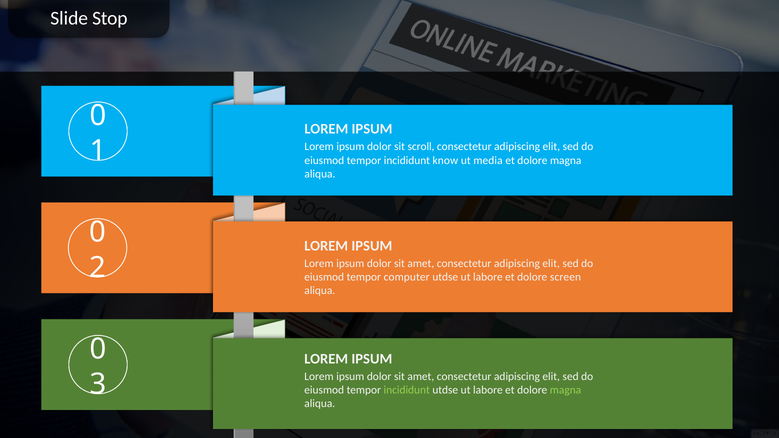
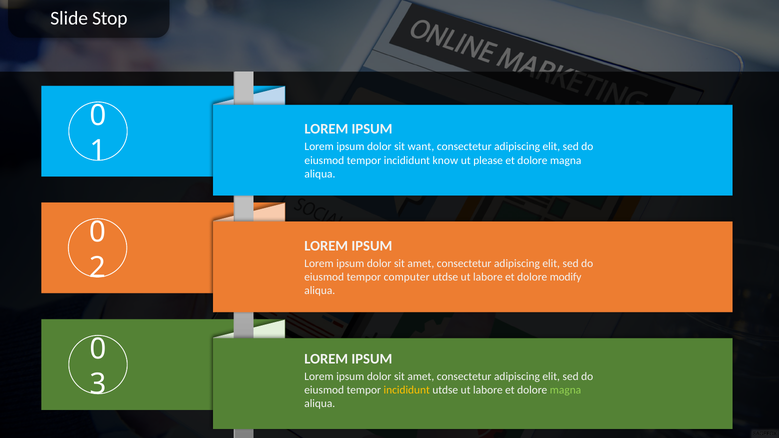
scroll: scroll -> want (421, 147)
media: media -> please (488, 160)
screen: screen -> modify (566, 277)
incididunt colour: light green -> yellow (407, 390)
